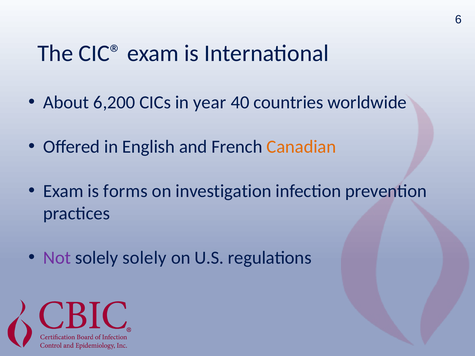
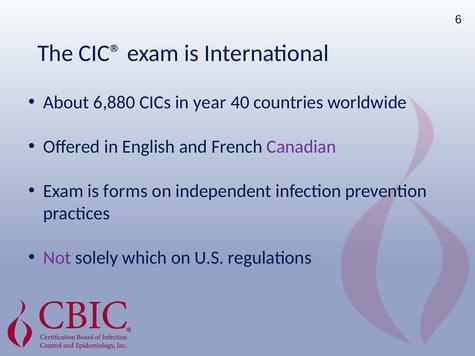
6,200: 6,200 -> 6,880 (114, 103)
Canadian colour: orange -> purple (301, 147)
investigation: investigation -> independent (223, 191)
solely solely: solely -> which (145, 258)
